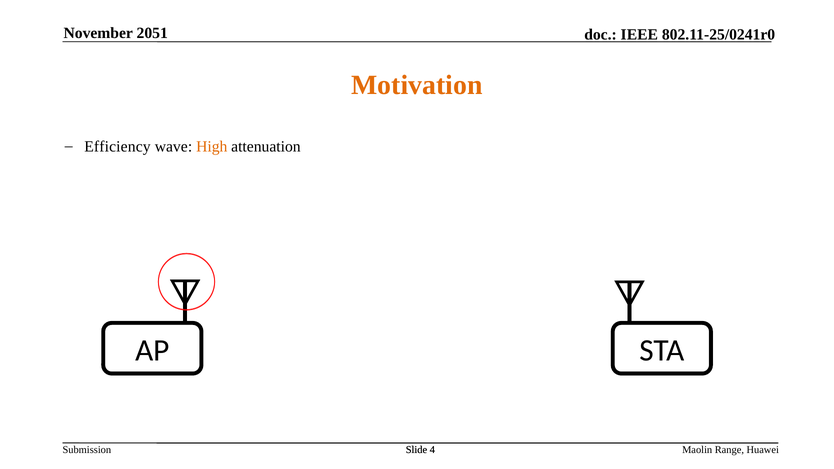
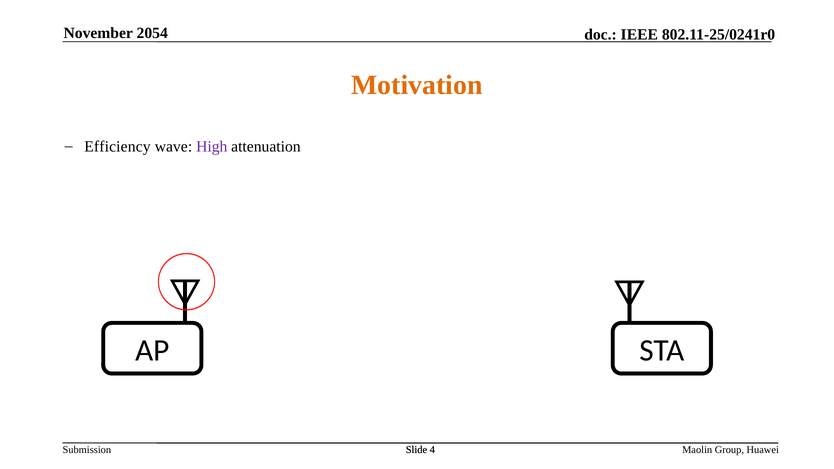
2051: 2051 -> 2054 (152, 33)
High colour: orange -> purple (212, 147)
Range: Range -> Group (729, 450)
